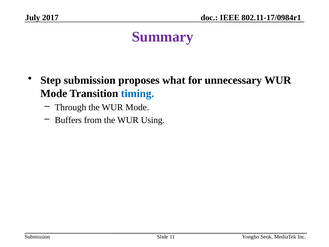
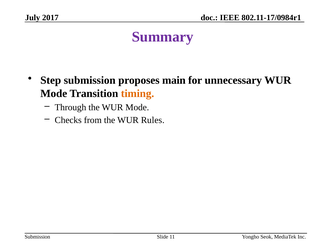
what: what -> main (174, 80)
timing colour: blue -> orange (138, 93)
Buffers: Buffers -> Checks (68, 120)
Using: Using -> Rules (153, 120)
